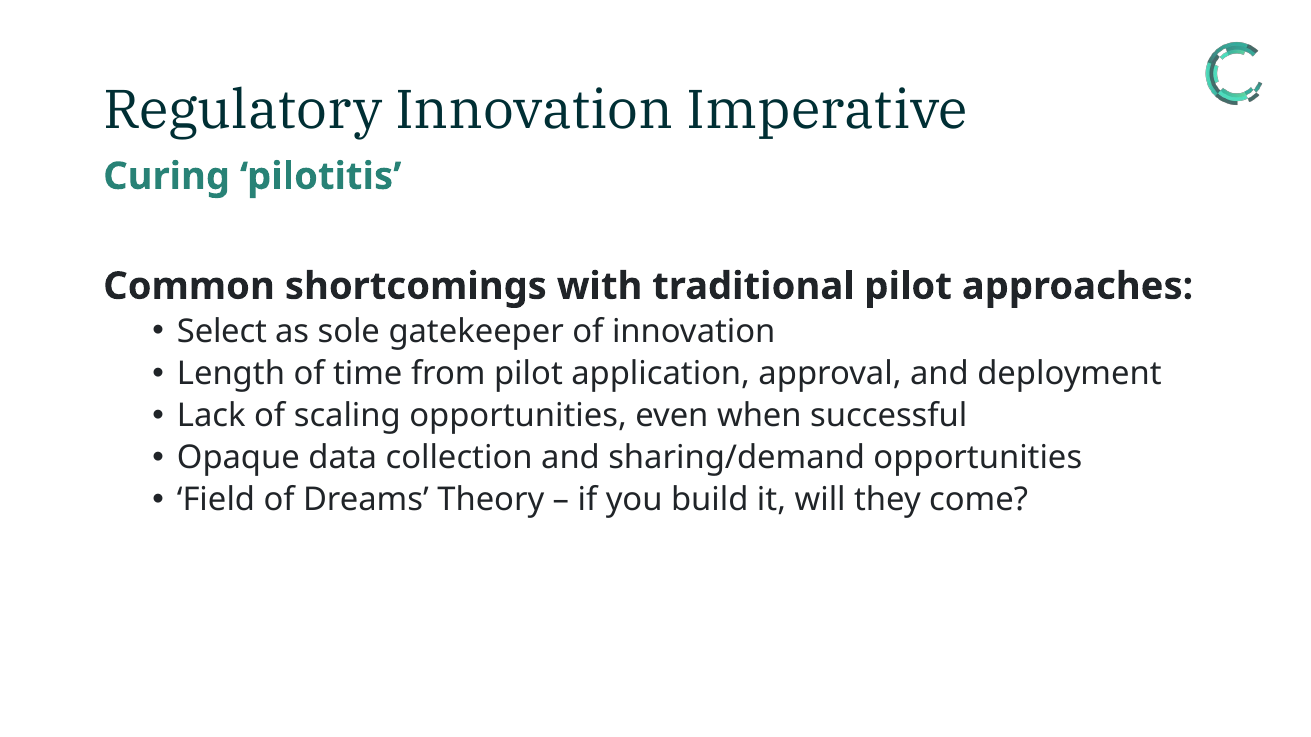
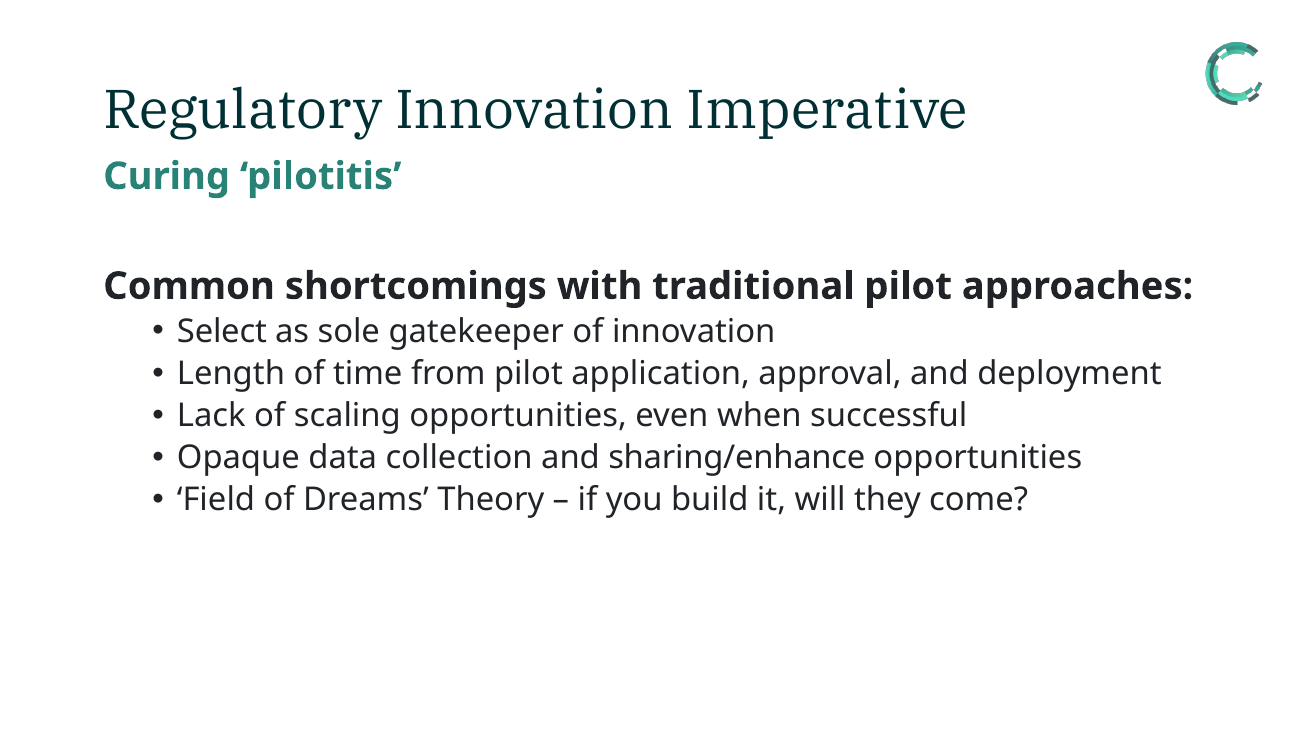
sharing/demand: sharing/demand -> sharing/enhance (737, 458)
